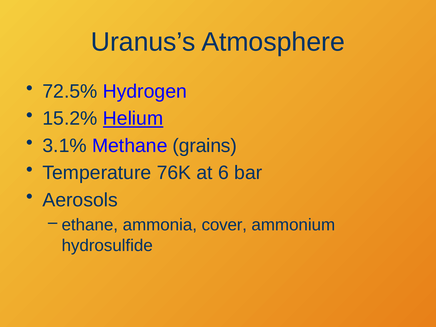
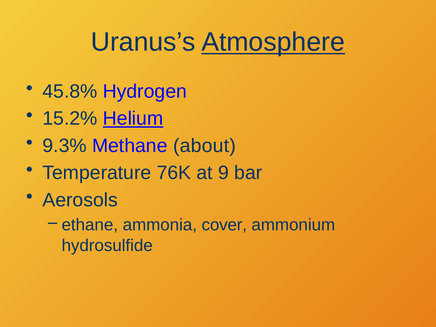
Atmosphere underline: none -> present (273, 42)
72.5%: 72.5% -> 45.8% (70, 91)
3.1%: 3.1% -> 9.3% (65, 146)
grains: grains -> about (205, 146)
6: 6 -> 9 (224, 173)
